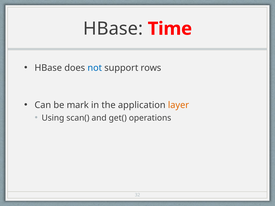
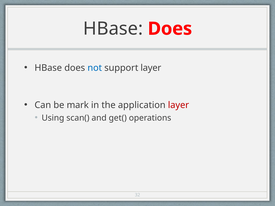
Time: Time -> Does (170, 29)
support rows: rows -> layer (151, 68)
layer colour: orange -> red (179, 105)
